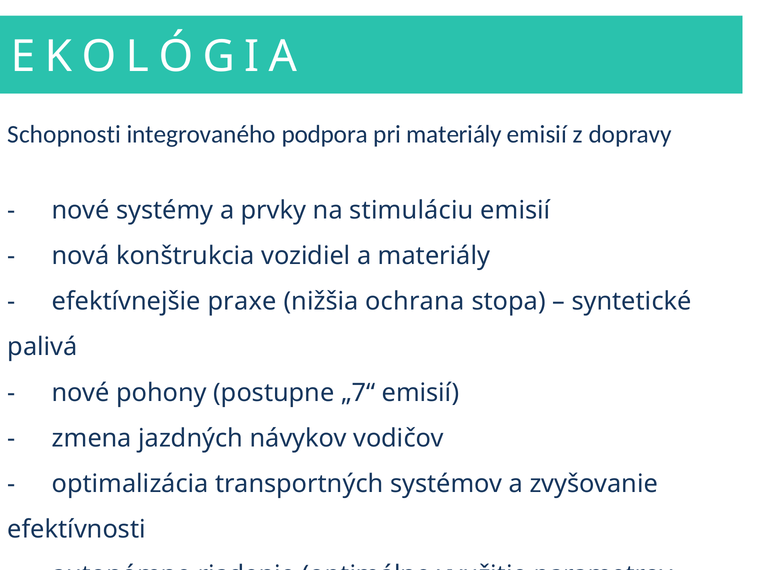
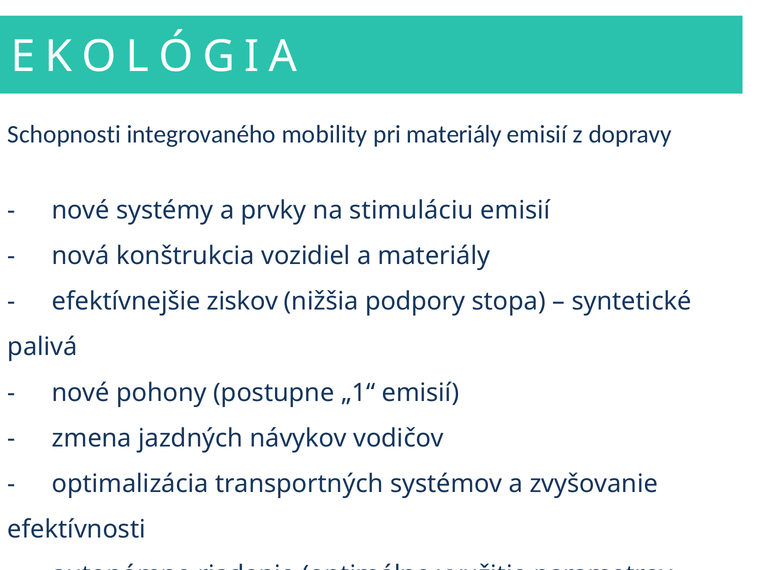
podpora: podpora -> mobility (324, 134)
praxe: praxe -> ziskov (242, 302)
ochrana: ochrana -> podpory (415, 302)
„7“: „7“ -> „1“ (358, 393)
